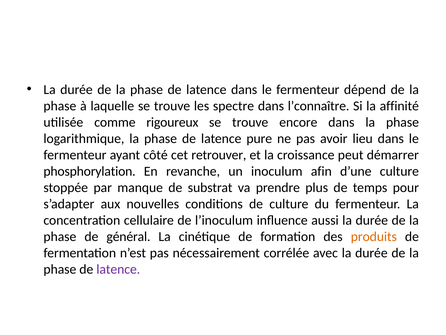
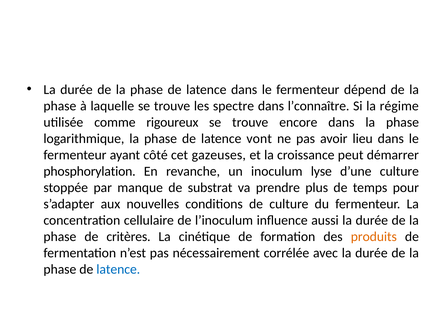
affinité: affinité -> régime (399, 106)
pure: pure -> vont (259, 138)
retrouver: retrouver -> gazeuses (219, 155)
afin: afin -> lyse (321, 171)
général: général -> critères (128, 236)
latence colour: purple -> blue (118, 269)
